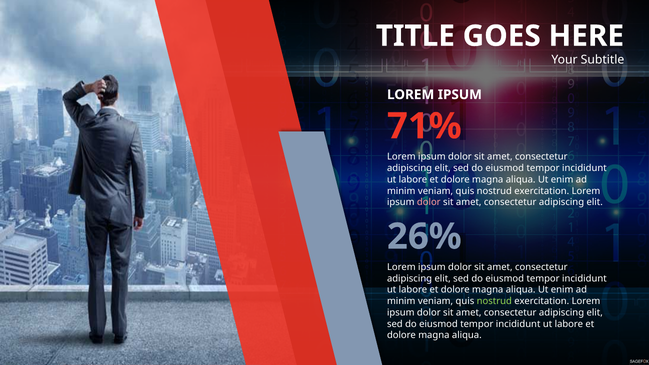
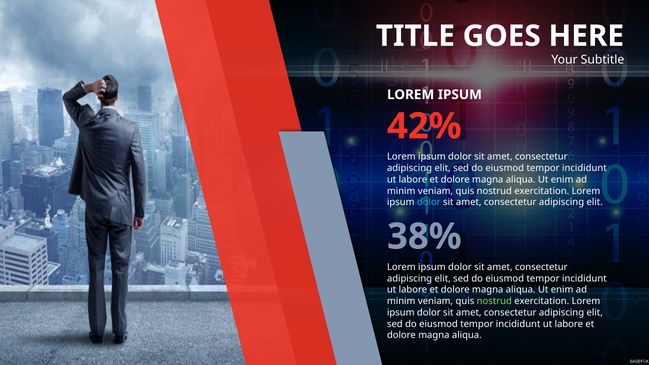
71%: 71% -> 42% (424, 126)
dolor colour: pink -> light blue (429, 202)
26%: 26% -> 38% (424, 237)
